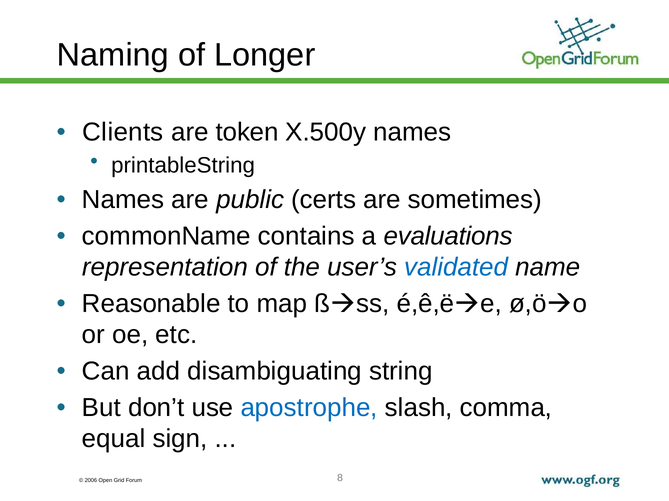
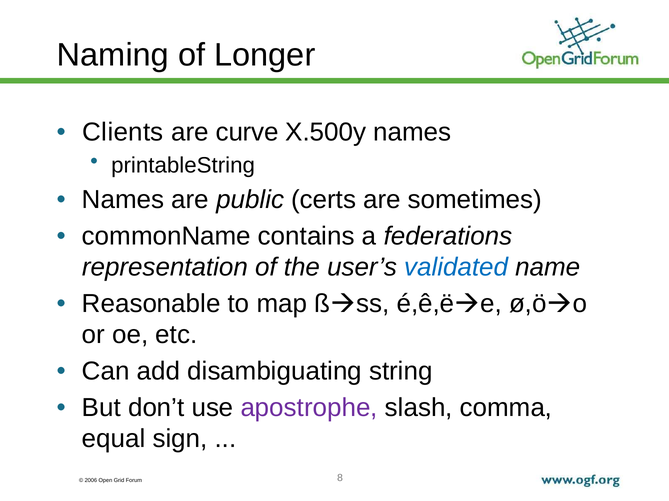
token: token -> curve (247, 132)
evaluations: evaluations -> federations (448, 236)
apostrophe colour: blue -> purple (309, 408)
